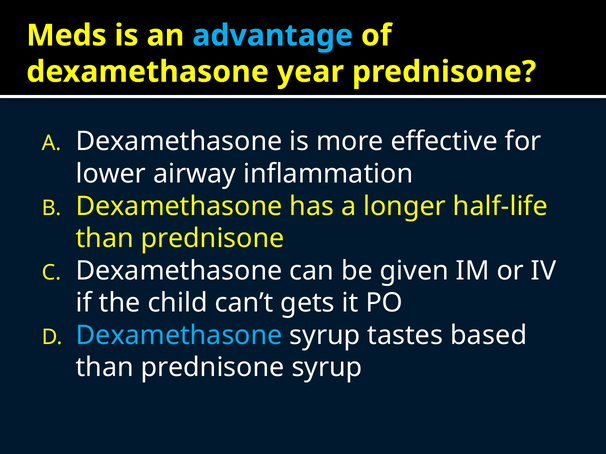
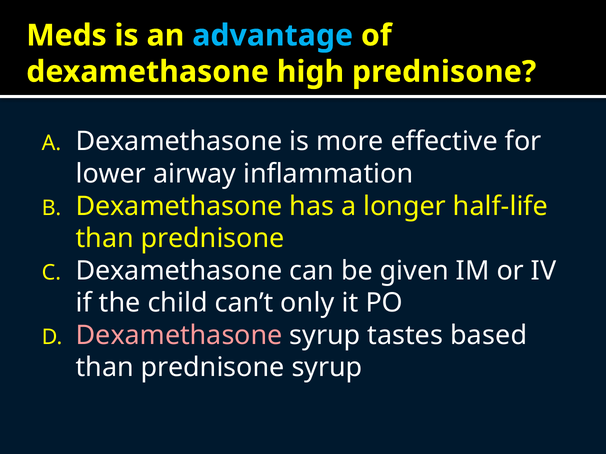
year: year -> high (310, 72)
gets: gets -> only (308, 303)
Dexamethasone colour: light blue -> pink (179, 336)
